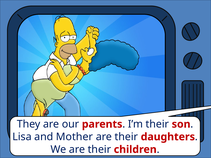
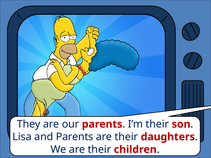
and Mother: Mother -> Parents (75, 137)
